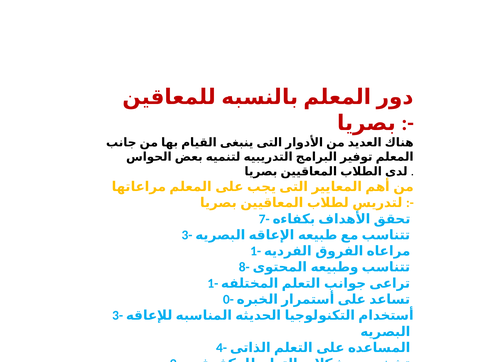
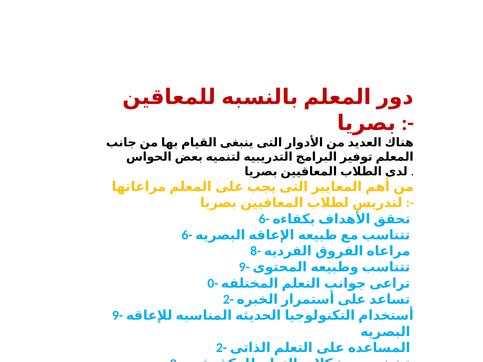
7-: 7- -> 6- (264, 219)
3-: 3- -> 6- (187, 235)
1-: 1- -> 8- (256, 251)
8-: 8- -> 9- (244, 267)
1-: 1- -> 0- (213, 284)
0-: 0- -> 2- (228, 300)
3-: 3- -> 9- (118, 316)
4-: 4- -> 2- (222, 348)
